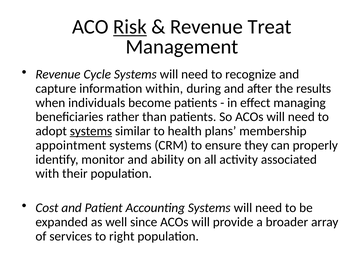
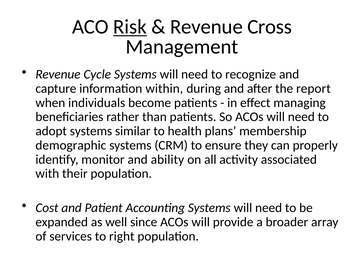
Treat: Treat -> Cross (270, 27)
results: results -> report (313, 89)
systems underline: present -> none (91, 131)
appointment: appointment -> demographic (71, 145)
